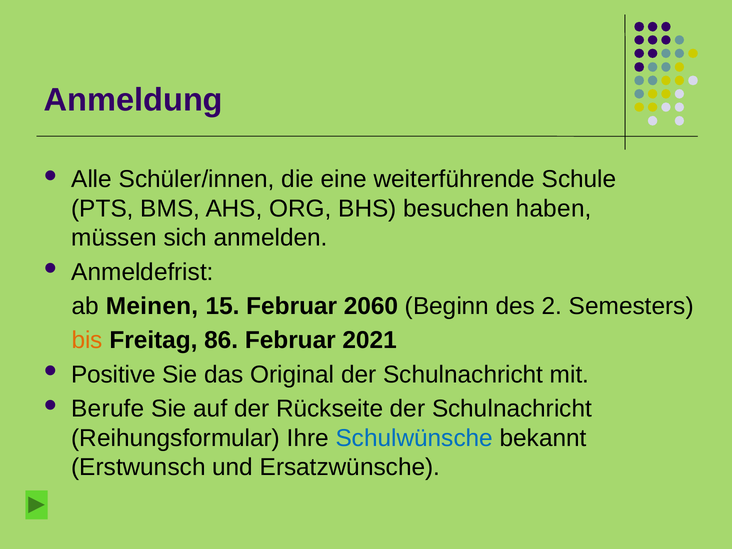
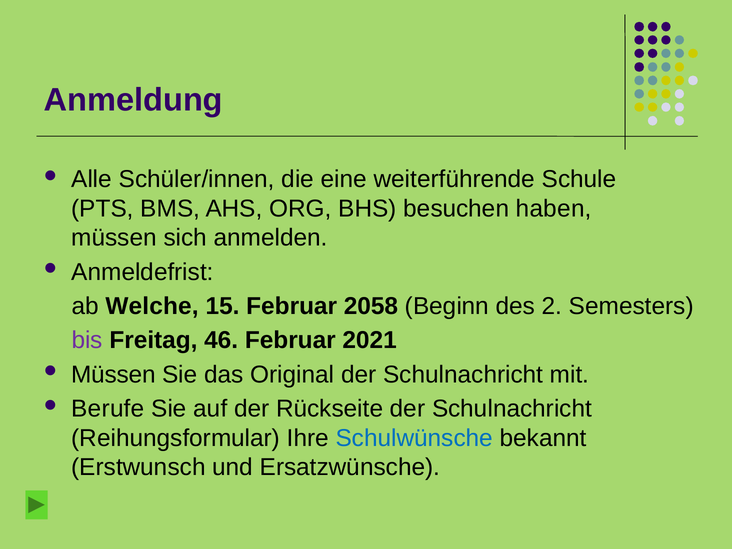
Meinen: Meinen -> Welche (152, 306)
2060: 2060 -> 2058 (371, 306)
bis colour: orange -> purple (87, 340)
86: 86 -> 46 (221, 340)
Positive: Positive -> Müssen (114, 375)
